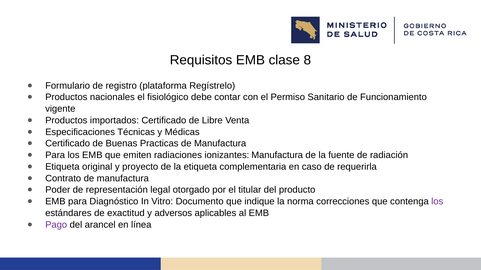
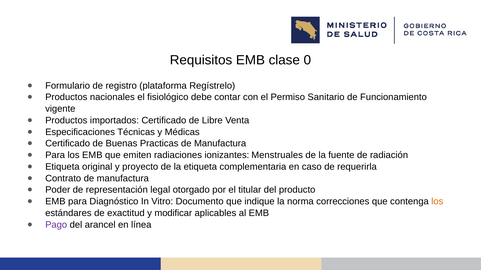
8: 8 -> 0 (307, 60)
ionizantes Manufactura: Manufactura -> Menstruales (277, 155)
los colour: purple -> orange (437, 202)
adversos: adversos -> modificar (173, 214)
